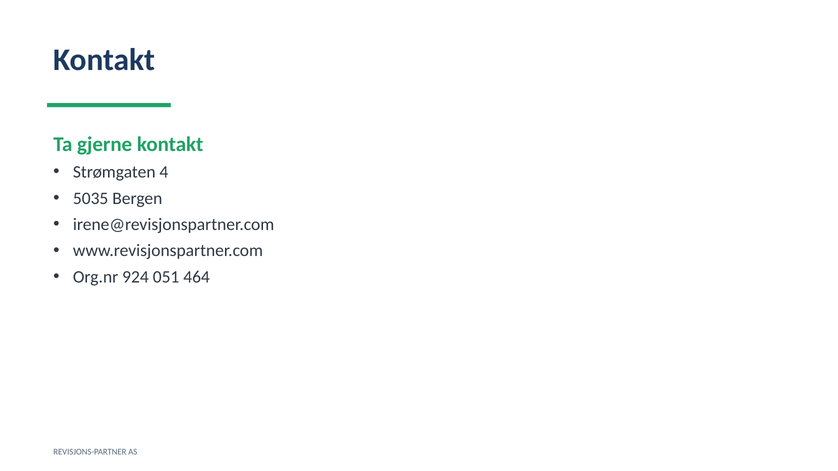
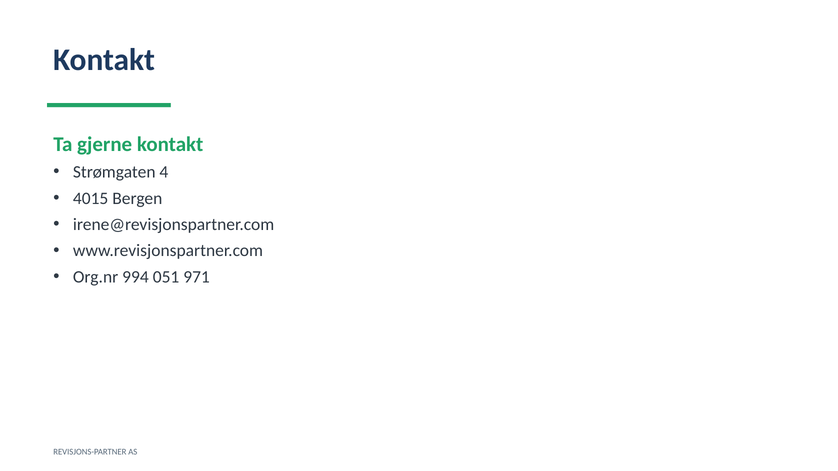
5035: 5035 -> 4015 (91, 199)
924: 924 -> 994 (135, 277)
464: 464 -> 971 (197, 277)
